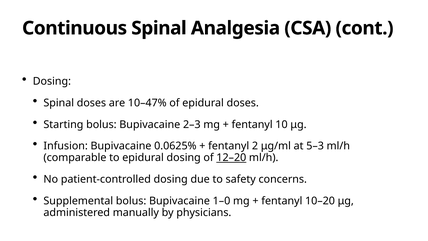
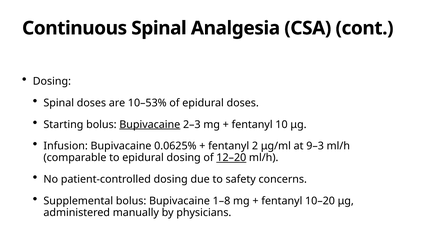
10–47%: 10–47% -> 10–53% (147, 103)
Bupivacaine underline: none -> present (150, 124)
5–3: 5–3 -> 9–3 (315, 146)
1–0: 1–0 -> 1–8 (222, 201)
